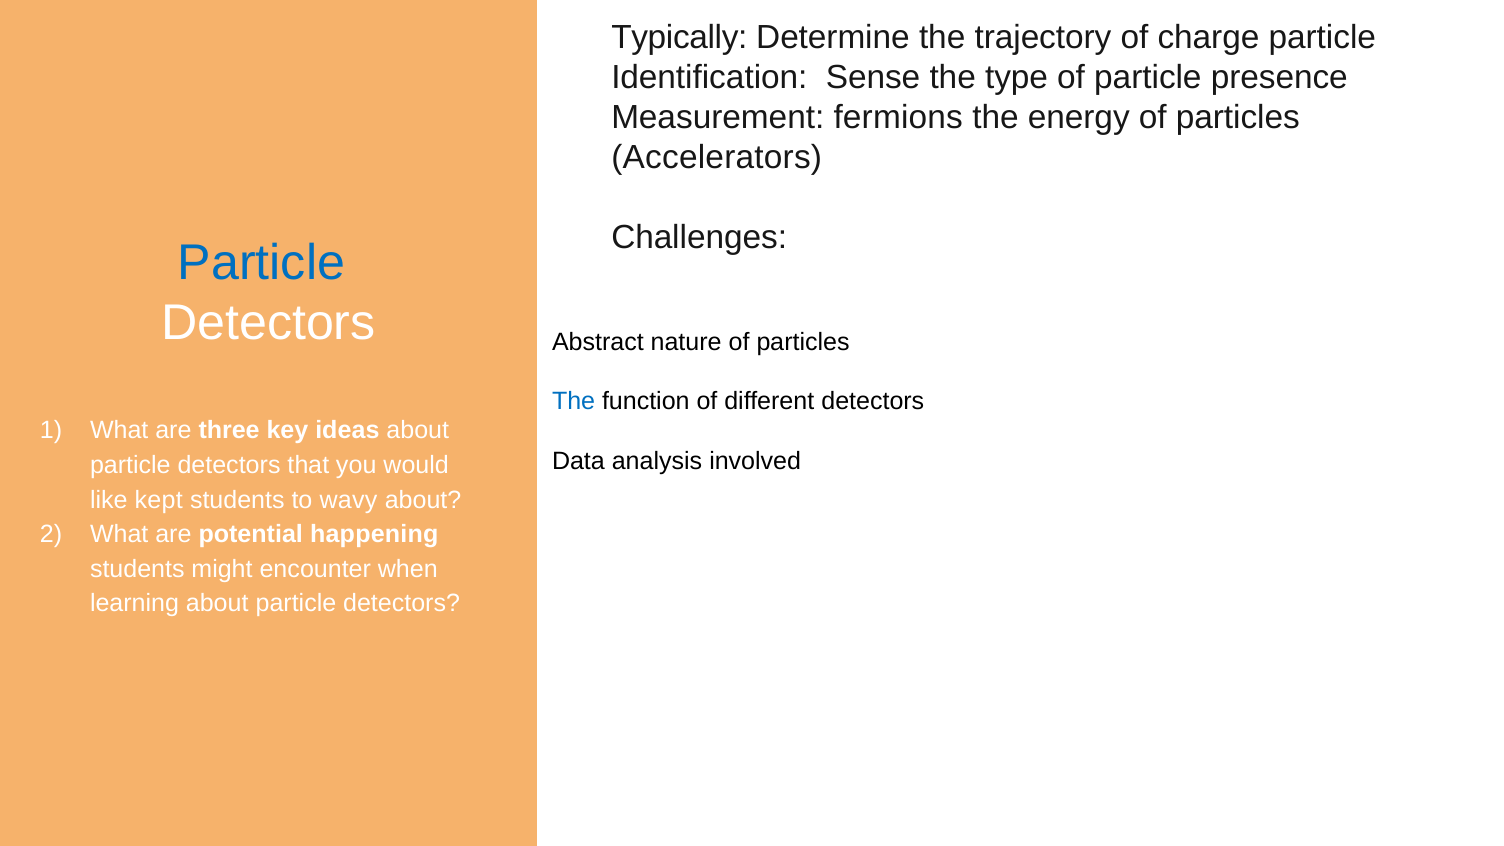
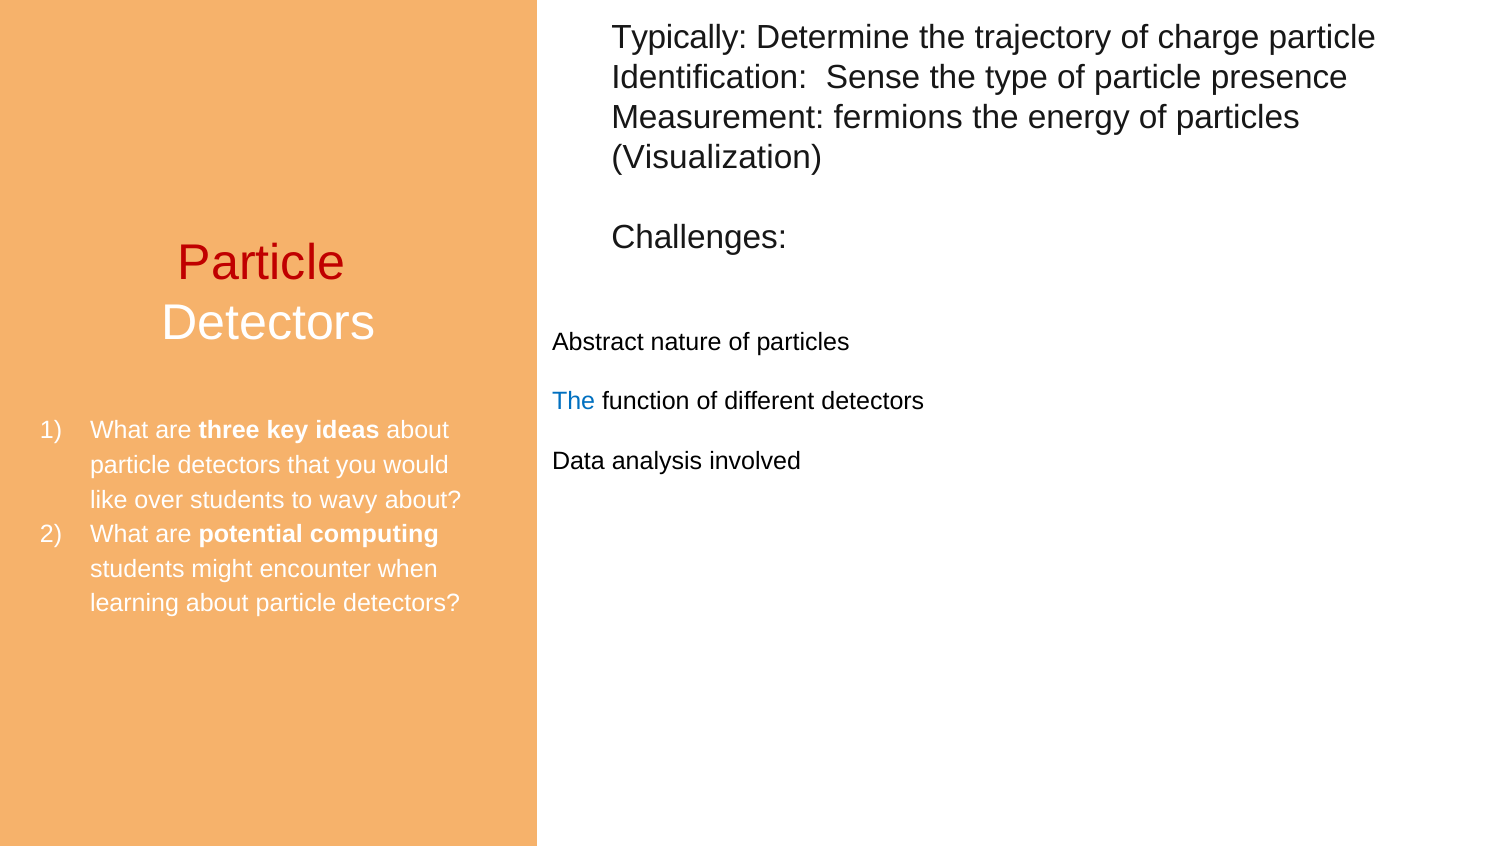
Accelerators: Accelerators -> Visualization (717, 158)
Particle colour: blue -> red (262, 263)
kept: kept -> over (159, 500)
happening: happening -> computing (374, 534)
